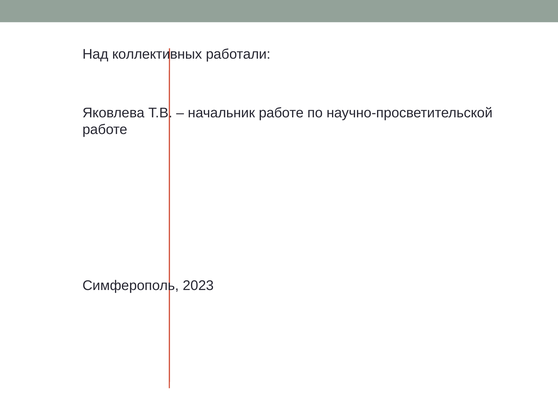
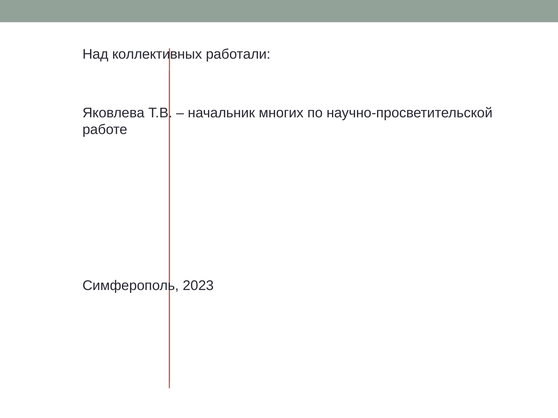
начальник работе: работе -> многих (281, 113)
